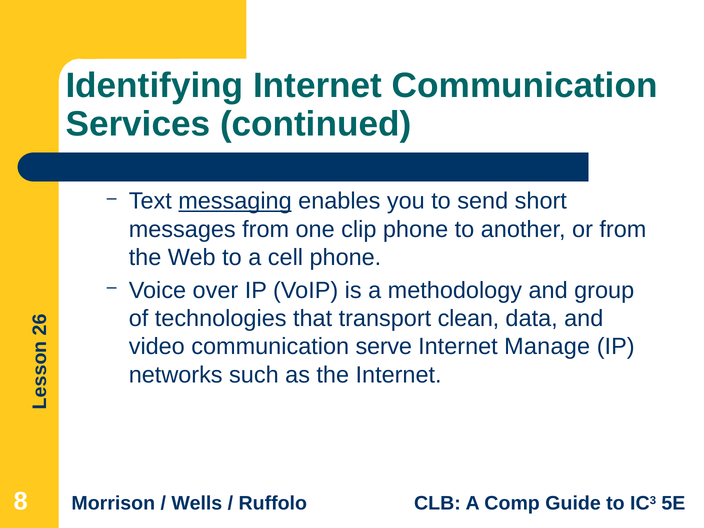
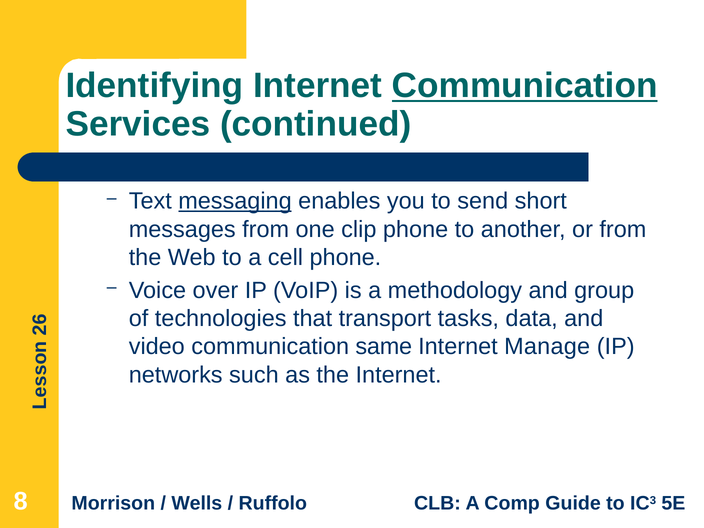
Communication underline: none -> present (525, 86)
clean: clean -> tasks (468, 318)
serve: serve -> same (384, 347)
